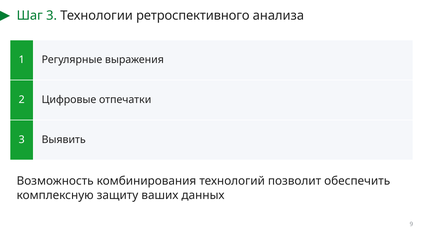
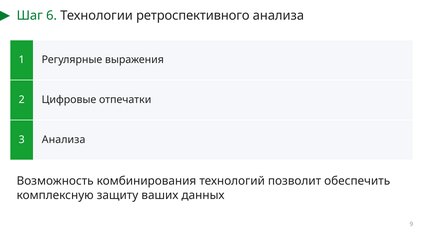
Шаг 3: 3 -> 6 (52, 16)
3 Выявить: Выявить -> Анализа (64, 140)
